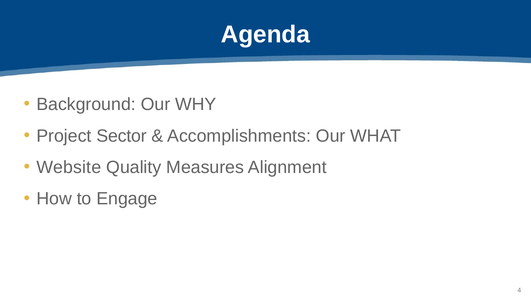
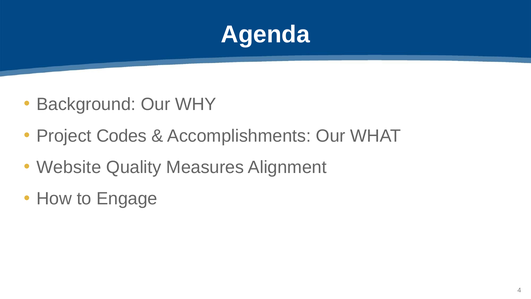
Sector: Sector -> Codes (122, 136)
